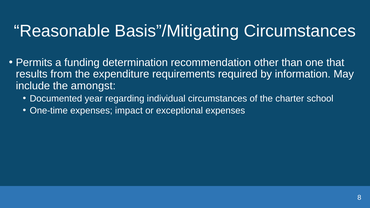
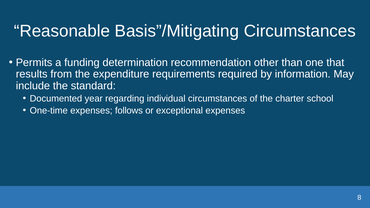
amongst: amongst -> standard (93, 86)
impact: impact -> follows (129, 111)
